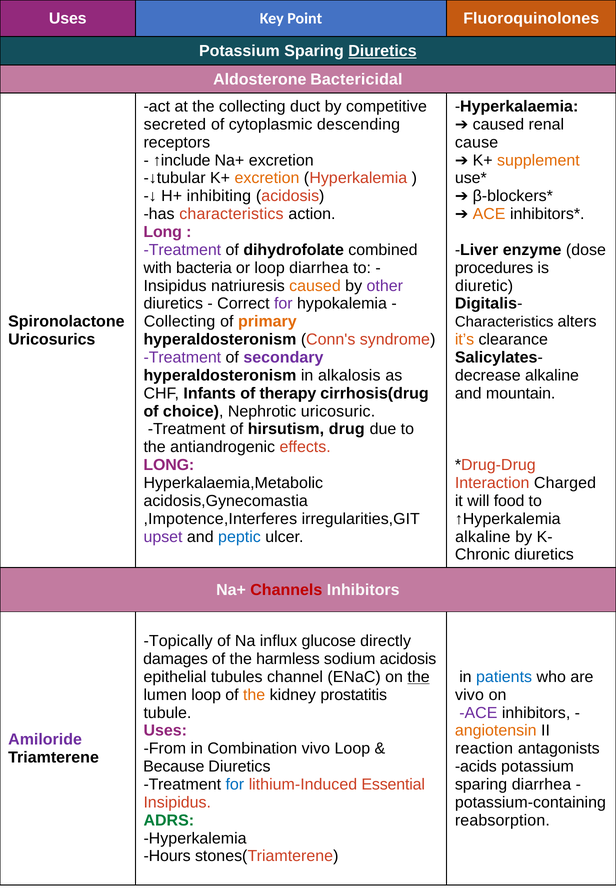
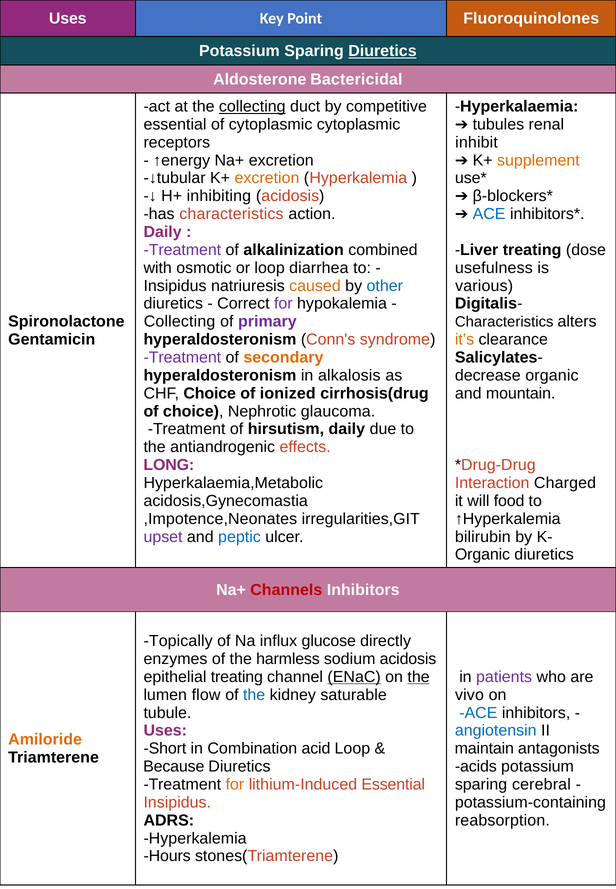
collecting underline: none -> present (252, 107)
secreted: secreted -> essential (175, 124)
cytoplasmic descending: descending -> cytoplasmic (359, 124)
caused: caused -> tubules (498, 124)
cause: cause -> inhibit (477, 142)
↑include: ↑include -> ↑energy (182, 160)
ACE colour: orange -> blue (489, 214)
Long: Long -> Daily (163, 232)
dihydrofolate: dihydrofolate -> alkalinization (294, 250)
Liver enzyme: enzyme -> treating (532, 250)
bacteria: bacteria -> osmotic (204, 268)
procedures: procedures -> usefulness (494, 268)
other colour: purple -> blue (385, 286)
diuretic: diuretic -> various (484, 286)
primary colour: orange -> purple (267, 322)
Uricosurics: Uricosurics -> Gentamicin (52, 340)
secondary colour: purple -> orange (283, 358)
alkaline: alkaline -> organic (552, 376)
CHF Infants: Infants -> Choice (210, 394)
therapy: therapy -> ionized (288, 394)
uricosuric: uricosuric -> glaucoma (338, 412)
hirsutism drug: drug -> daily (347, 430)
,Impotence,Interferes: ,Impotence,Interferes -> ,Impotence,Neonates (220, 519)
alkaline: alkaline -> bilirubin (483, 537)
Chronic: Chronic -> Organic (483, 555)
damages: damages -> enzymes (175, 660)
epithelial tubules: tubules -> treating (237, 678)
ENaC underline: none -> present (354, 678)
patients colour: blue -> purple (504, 678)
lumen loop: loop -> flow (206, 695)
the colour: orange -> blue (254, 695)
prostatitis: prostatitis -> saturable (354, 695)
ACE colour: purple -> blue (478, 713)
angiotensin colour: orange -> blue (496, 731)
Amiloride colour: purple -> orange (45, 740)
From: From -> Short (165, 749)
Combination vivo: vivo -> acid (316, 749)
reaction: reaction -> maintain (484, 749)
for colour: blue -> orange (235, 785)
sparing diarrhea: diarrhea -> cerebral (541, 785)
ADRS colour: green -> black (169, 821)
